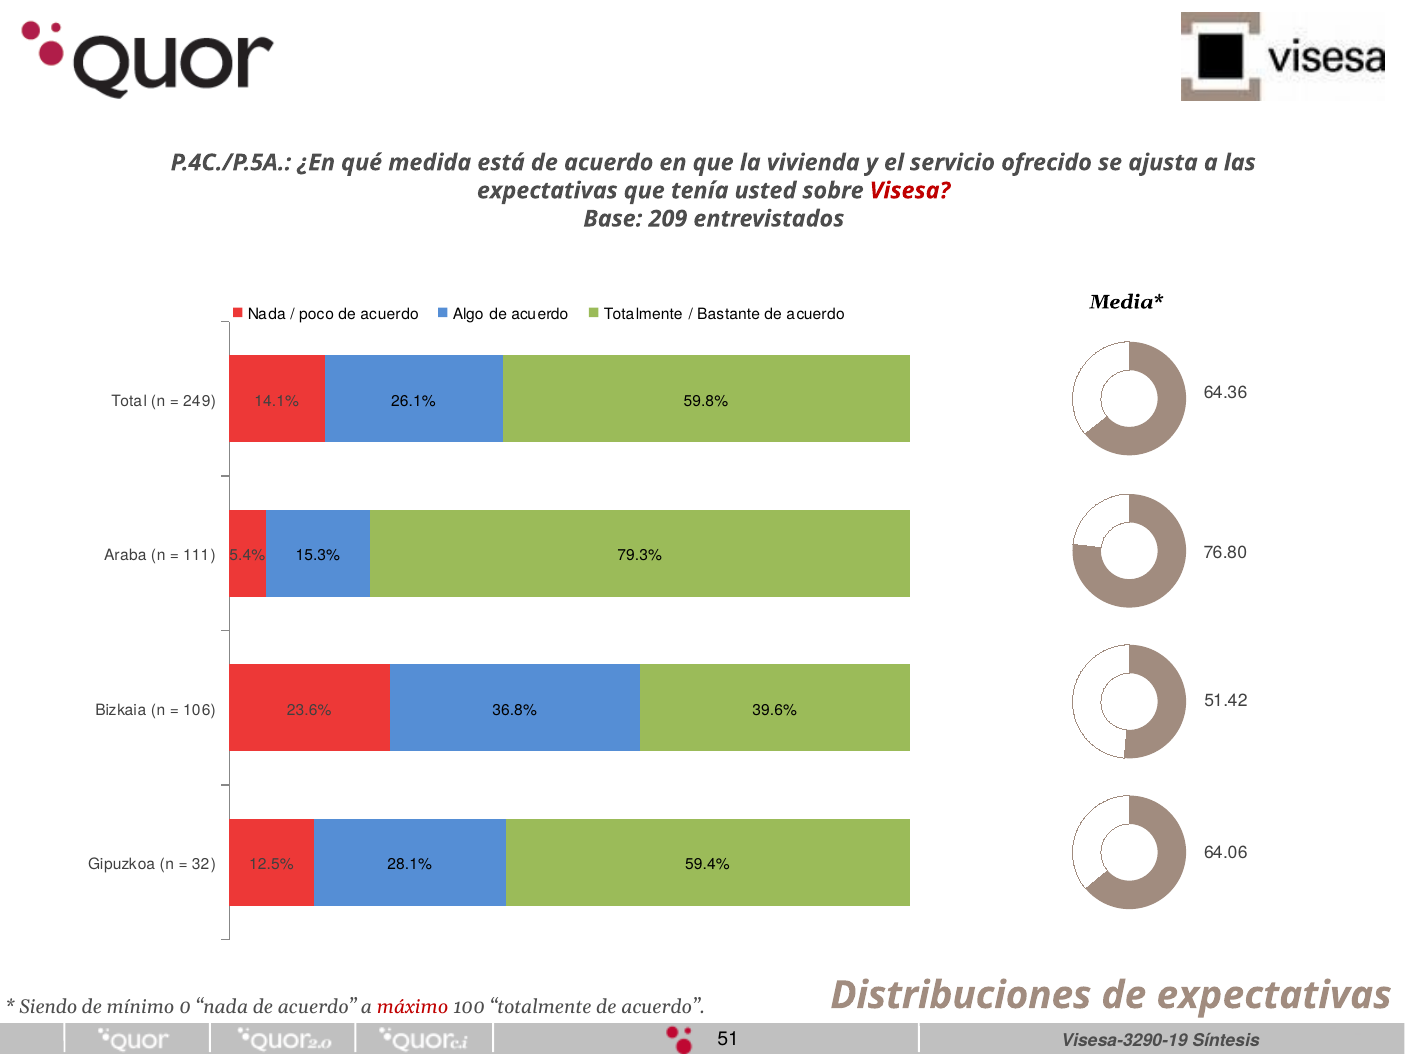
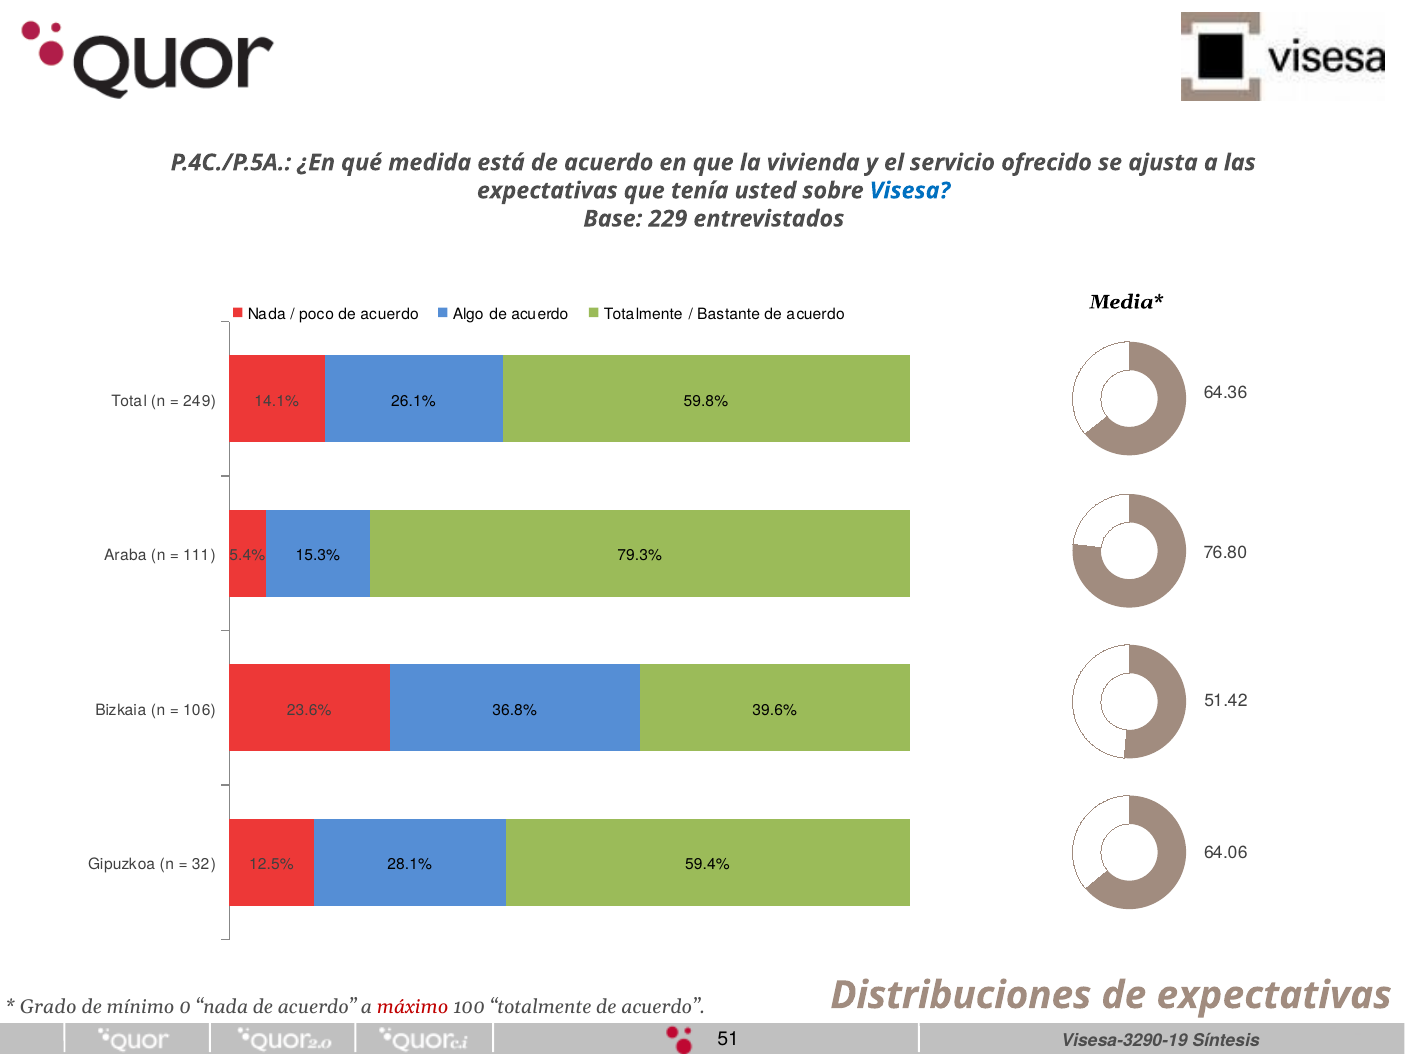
Visesa colour: red -> blue (910, 191)
209: 209 -> 229 (668, 219)
Siendo: Siendo -> Grado (48, 1008)
